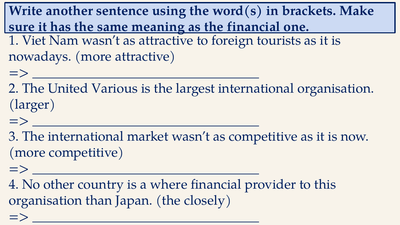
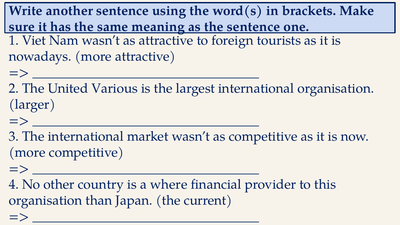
the financial: financial -> sentence (254, 27)
closely: closely -> current (208, 201)
